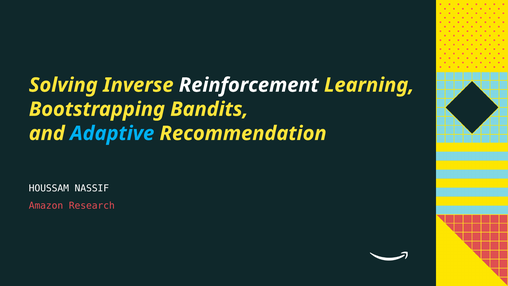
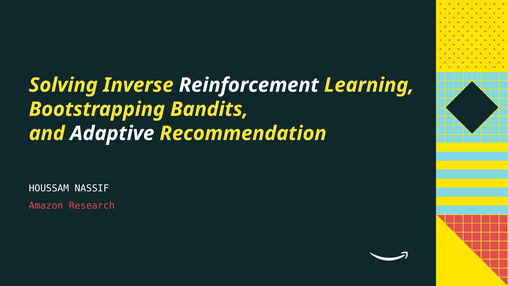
Adaptive colour: light blue -> white (112, 133)
